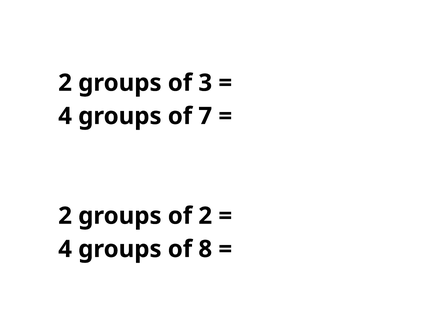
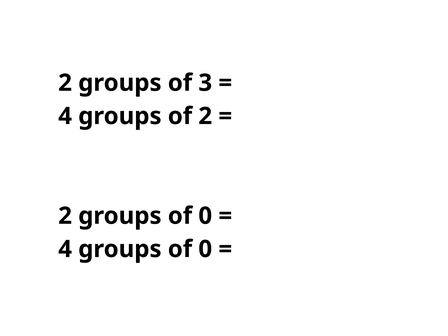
of 7: 7 -> 2 (205, 116)
2 groups of 2: 2 -> 0 (205, 216)
4 groups of 8: 8 -> 0 (205, 249)
